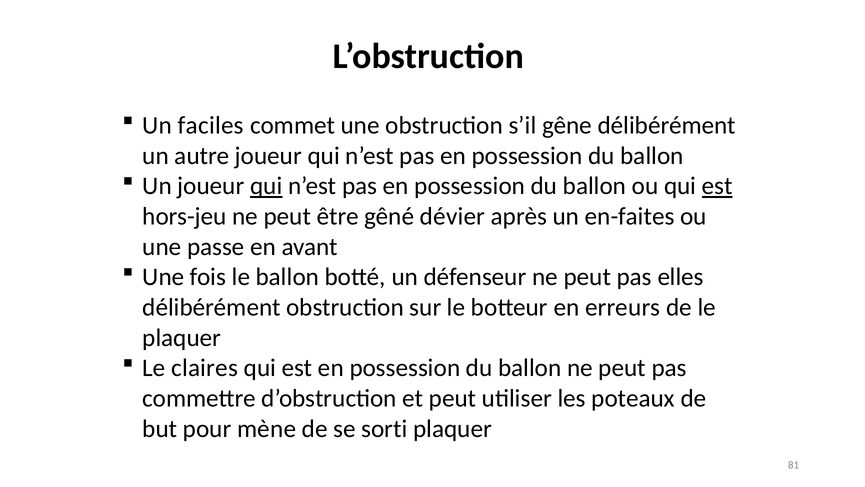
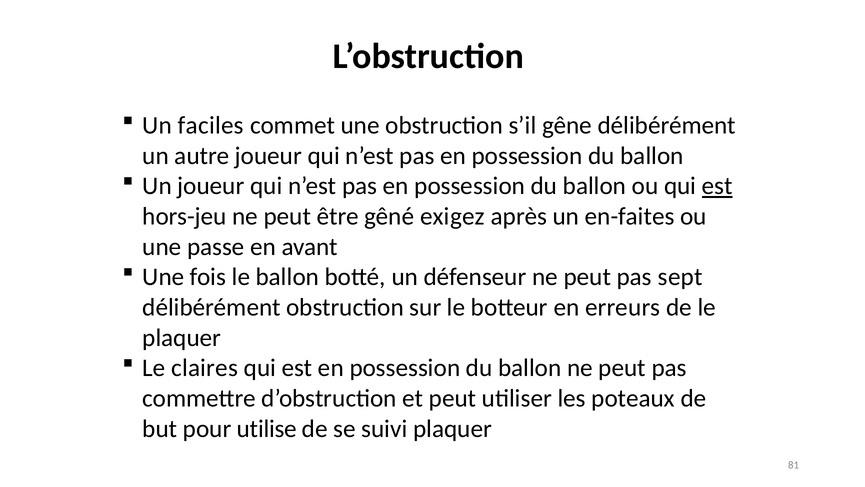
qui underline: present -> none (266, 186)
dévier: dévier -> exigez (452, 216)
elles: elles -> sept (680, 277)
mène: mène -> utilise (267, 428)
sorti: sorti -> suivi (384, 428)
